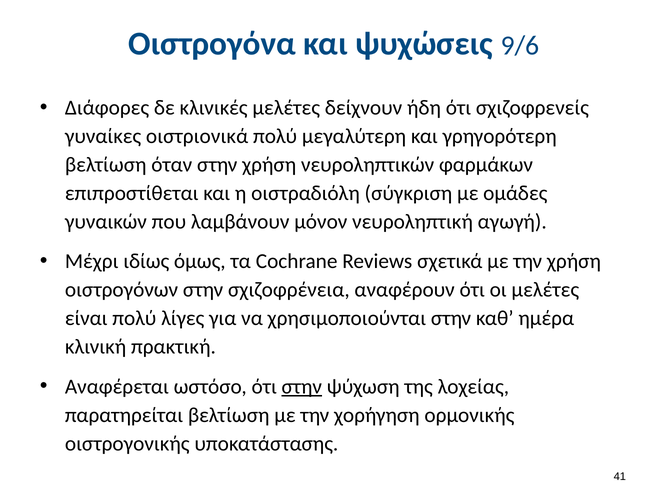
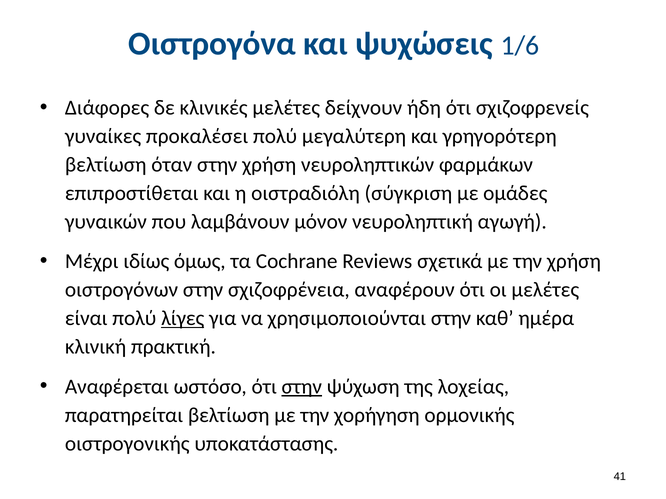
9/6: 9/6 -> 1/6 (520, 46)
οιστριονικά: οιστριονικά -> προκαλέσει (197, 136)
λίγες underline: none -> present (183, 319)
